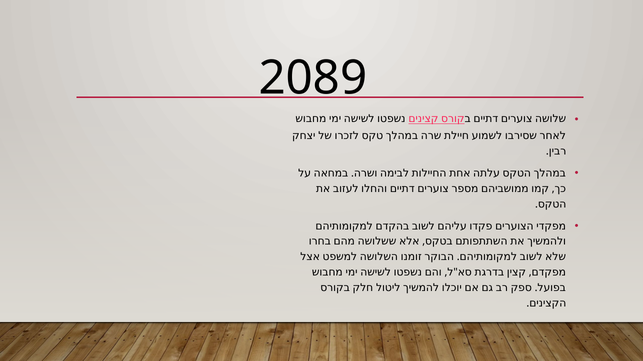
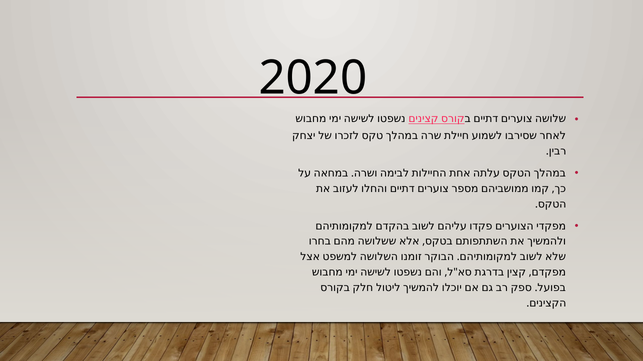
2089: 2089 -> 2020 (313, 78)
